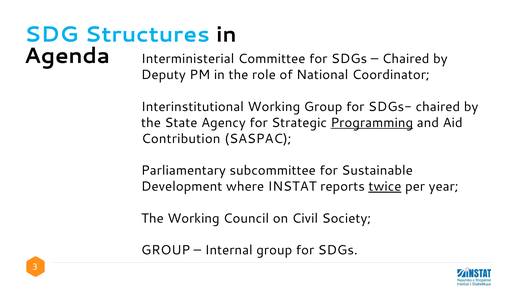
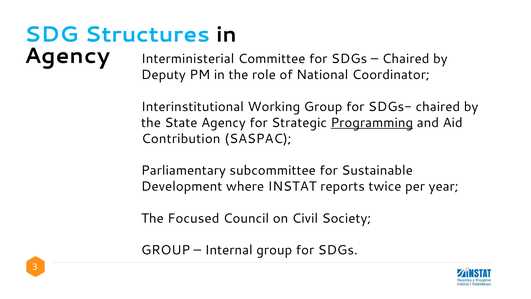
Agenda: Agenda -> Agency (67, 56)
twice underline: present -> none (385, 186)
The Working: Working -> Focused (193, 218)
